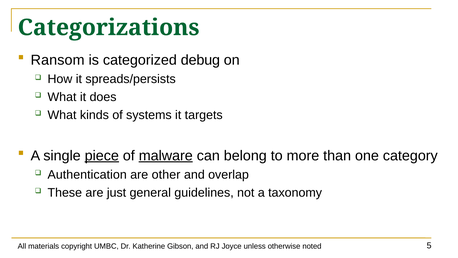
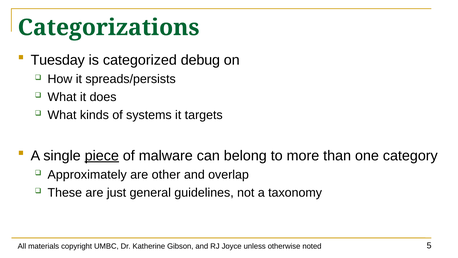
Ransom: Ransom -> Tuesday (58, 60)
malware underline: present -> none (166, 155)
Authentication: Authentication -> Approximately (87, 174)
